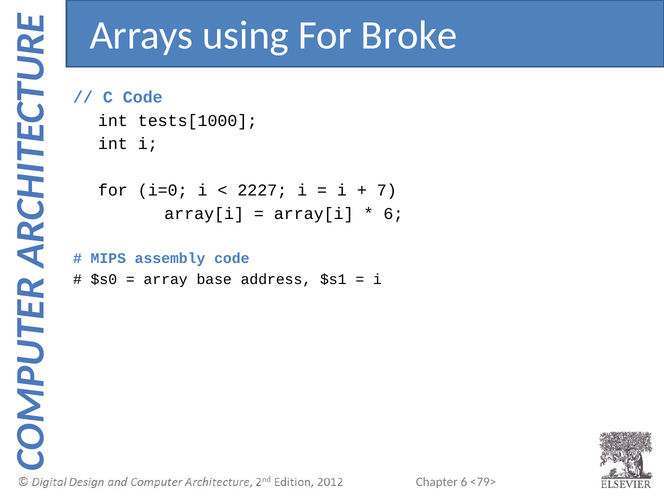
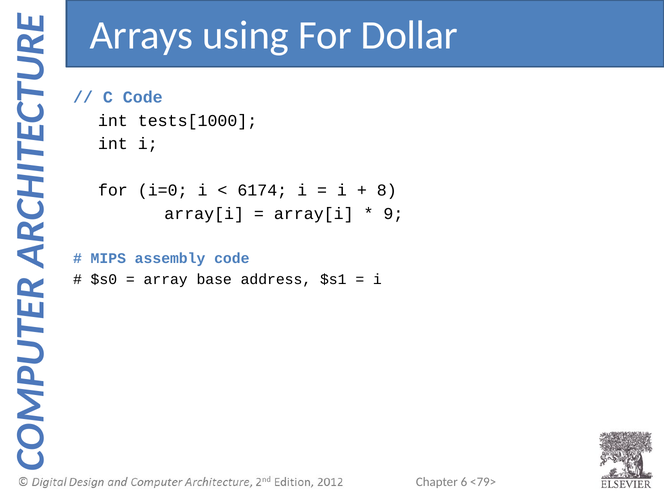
Broke: Broke -> Dollar (409, 35)
2227: 2227 -> 6174 (262, 190)
7: 7 -> 8 (387, 190)
6: 6 -> 9 (393, 214)
